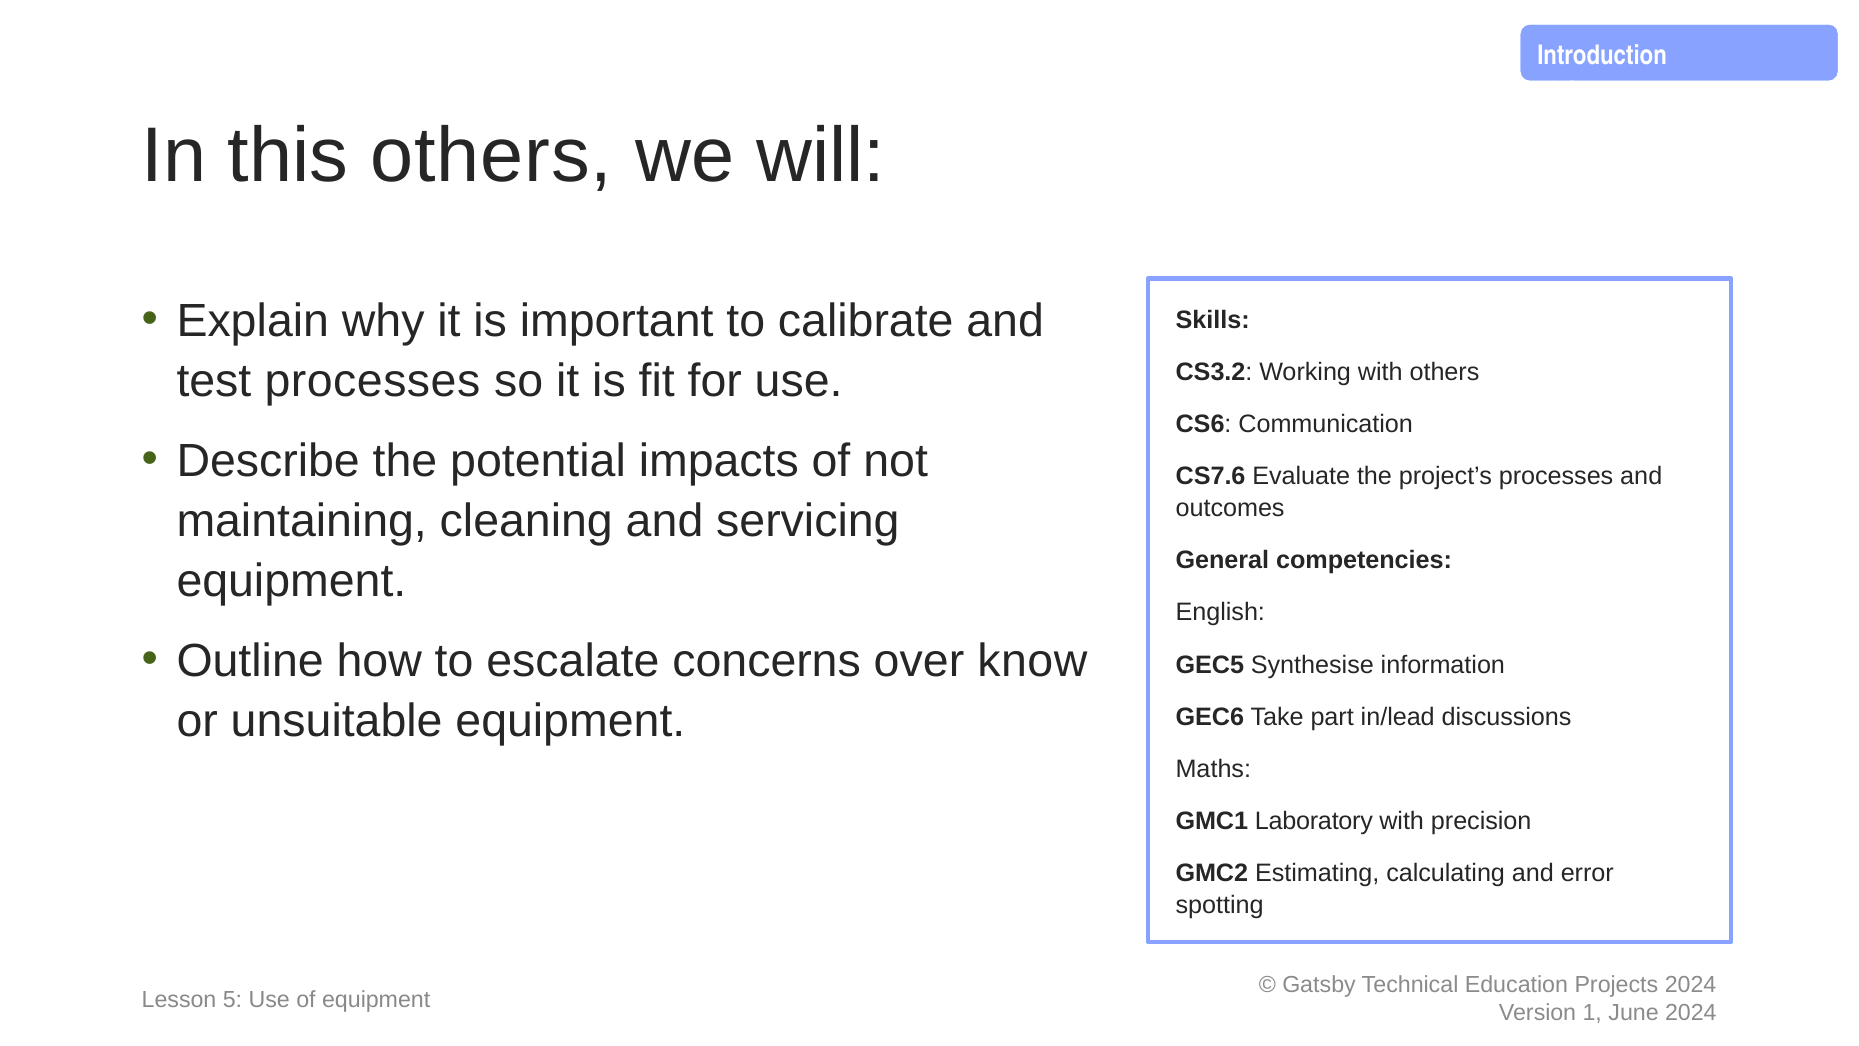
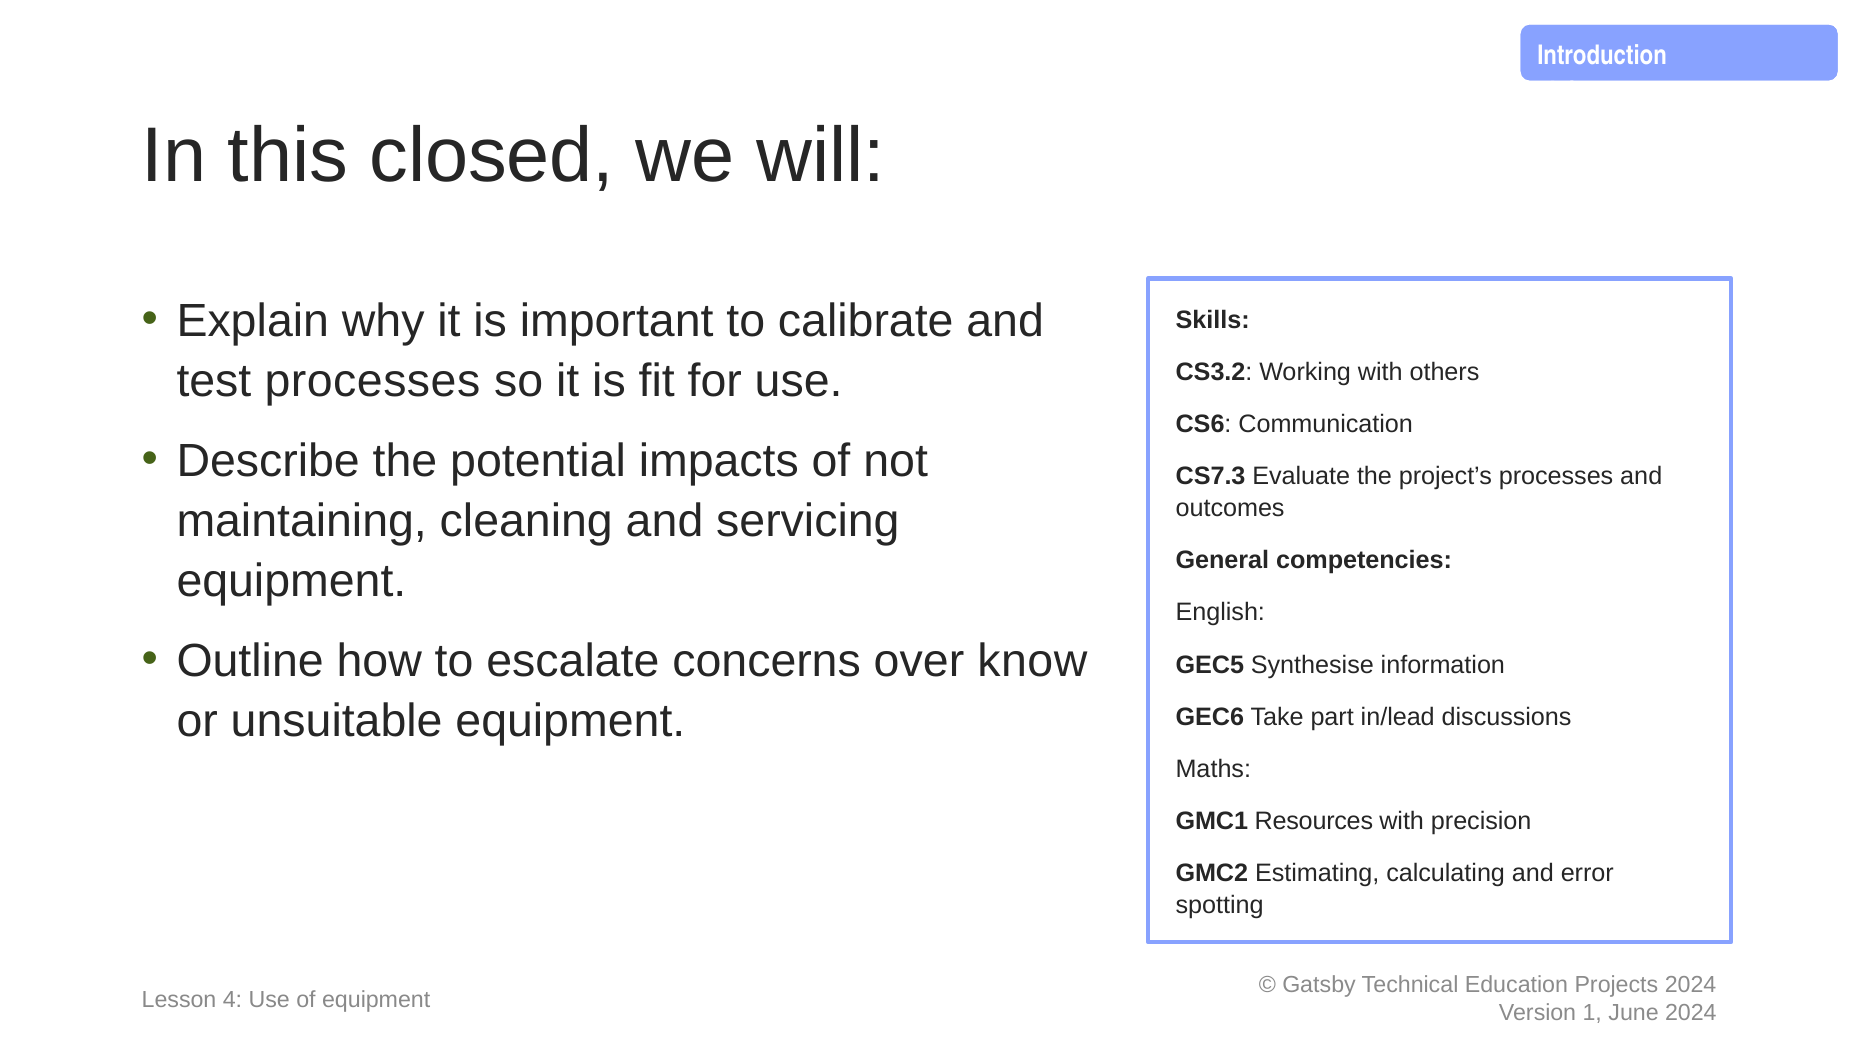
this others: others -> closed (492, 156)
CS7.6: CS7.6 -> CS7.3 (1211, 476)
Laboratory: Laboratory -> Resources (1314, 821)
5: 5 -> 4 (233, 1000)
